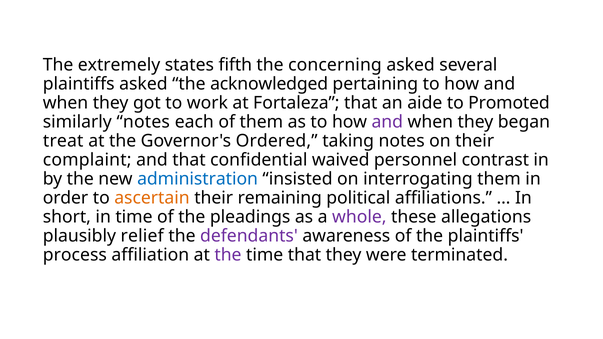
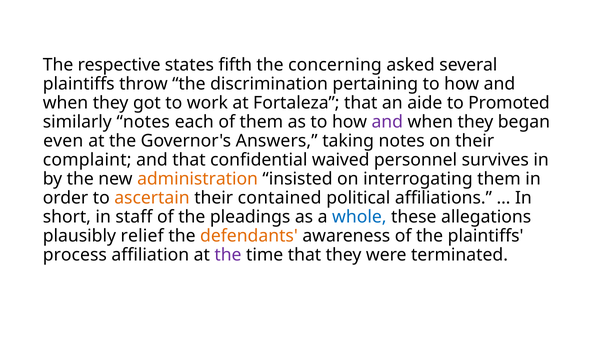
extremely: extremely -> respective (119, 65)
plaintiffs asked: asked -> throw (143, 84)
acknowledged: acknowledged -> discrimination (269, 84)
treat: treat -> even (63, 141)
Ordered: Ordered -> Answers (277, 141)
contrast: contrast -> survives (495, 160)
administration colour: blue -> orange (198, 179)
remaining: remaining -> contained (280, 198)
in time: time -> staff (134, 217)
whole colour: purple -> blue (359, 217)
defendants colour: purple -> orange (249, 236)
